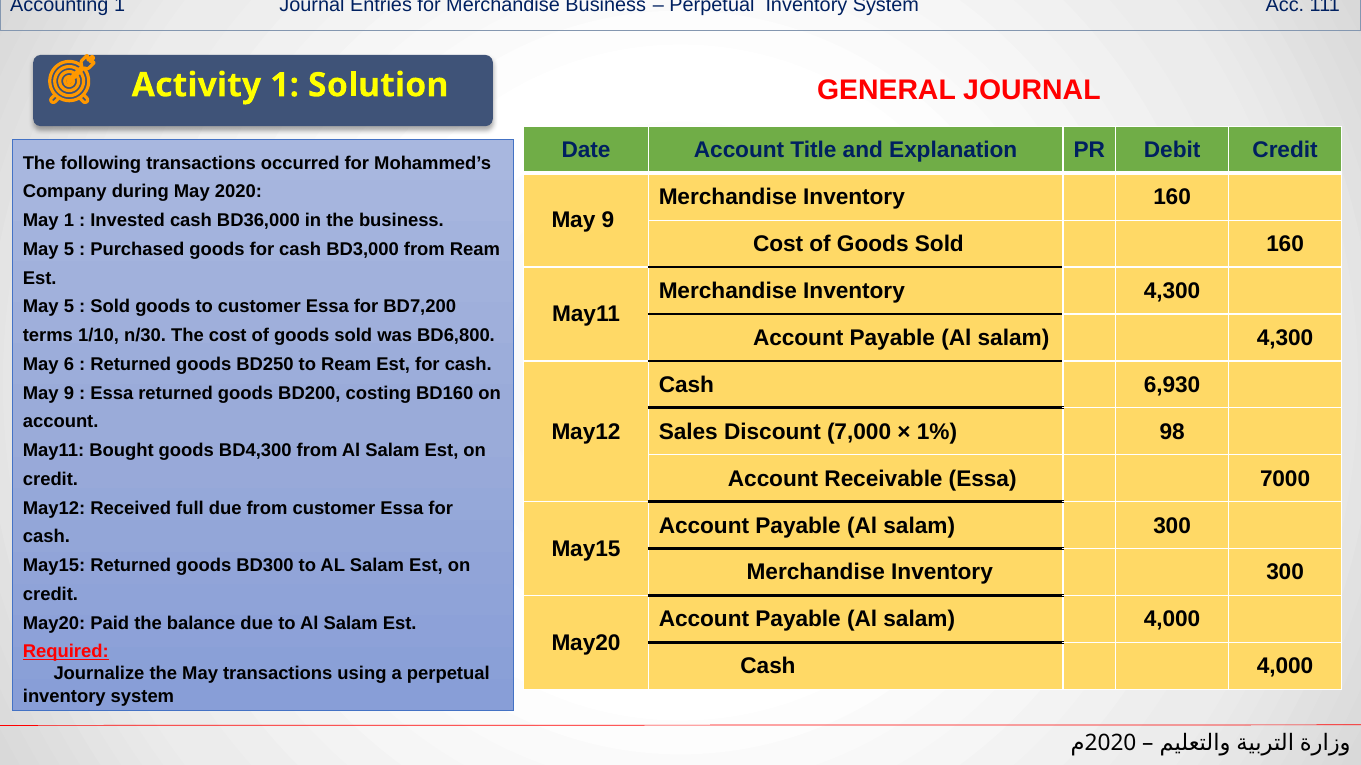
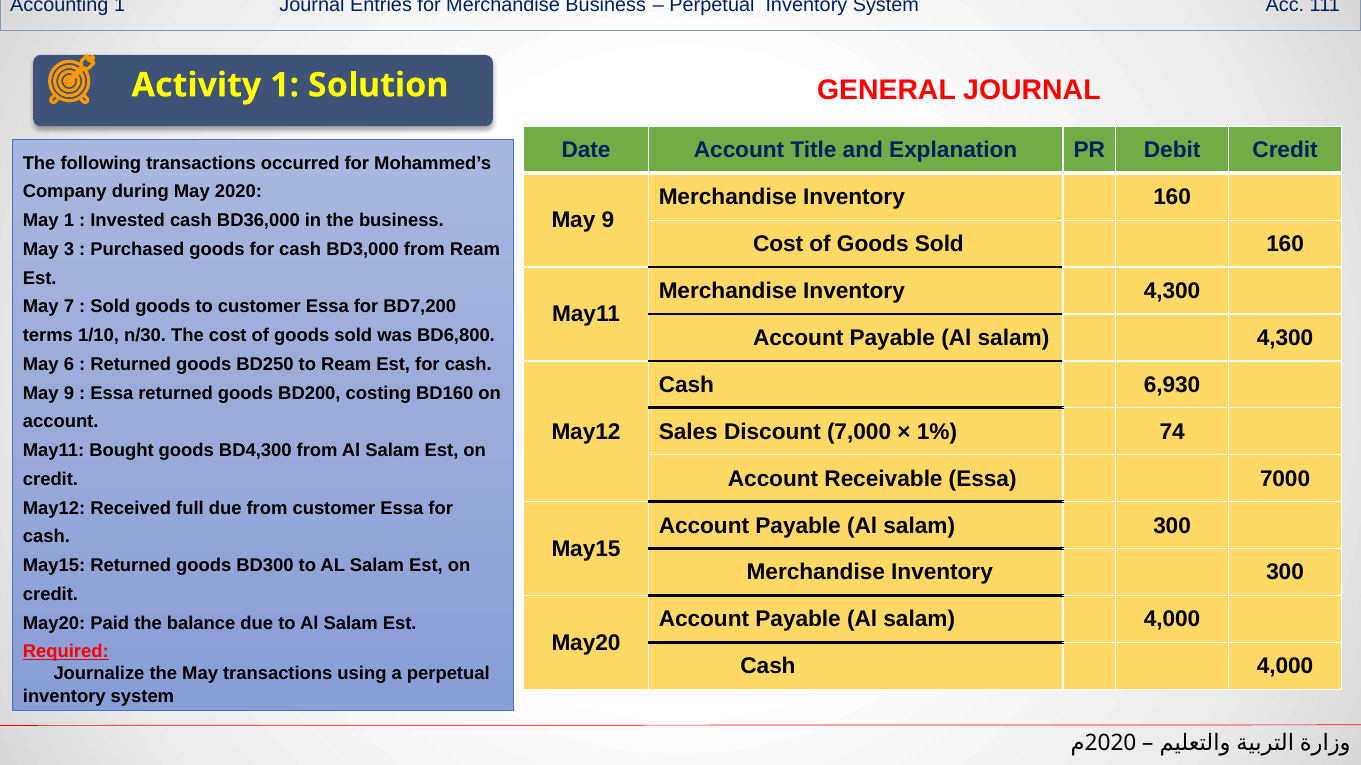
5: 5 -> 3 (69, 249)
5: 5 -> 7 (69, 307)
98: 98 -> 74 (1172, 432)
